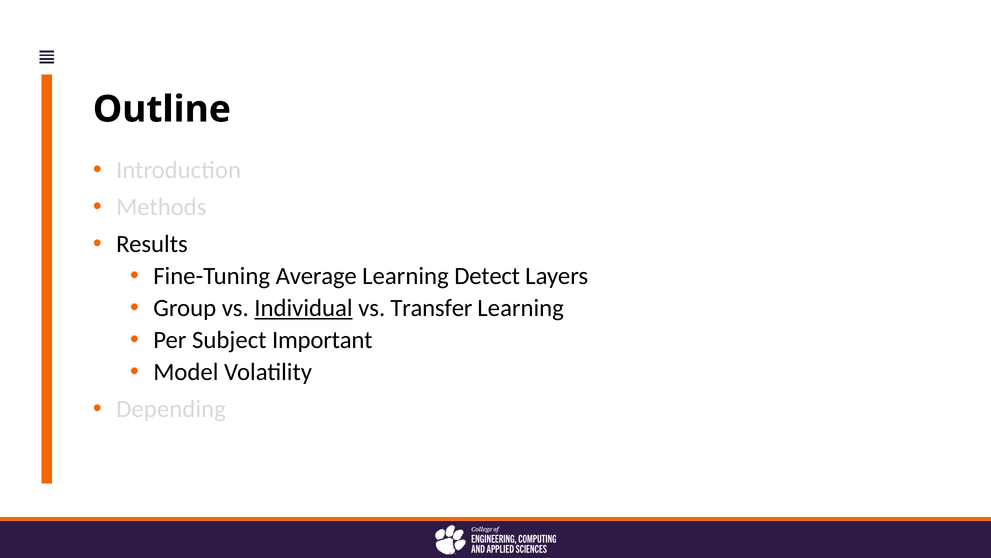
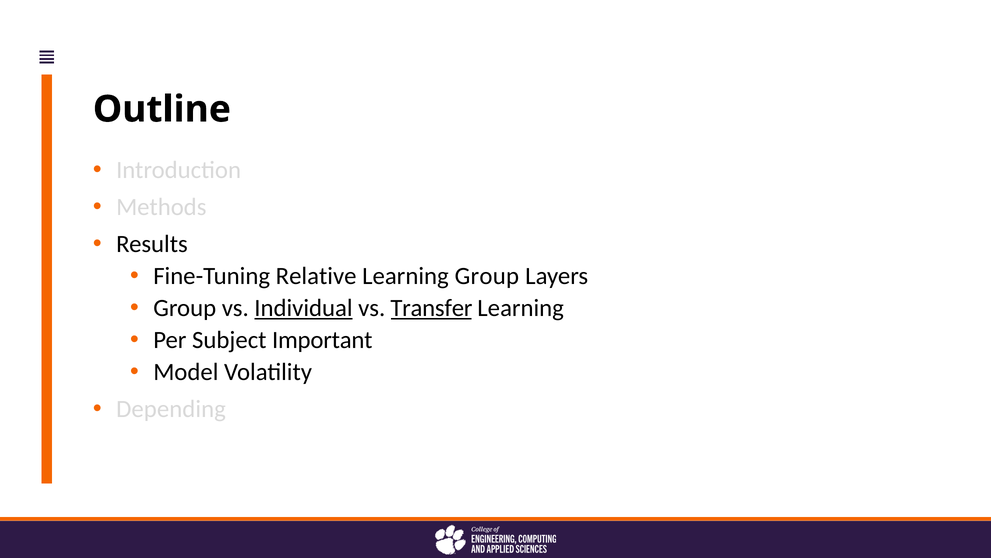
Average: Average -> Relative (316, 276)
Learning Detect: Detect -> Group (487, 276)
Transfer underline: none -> present (431, 308)
